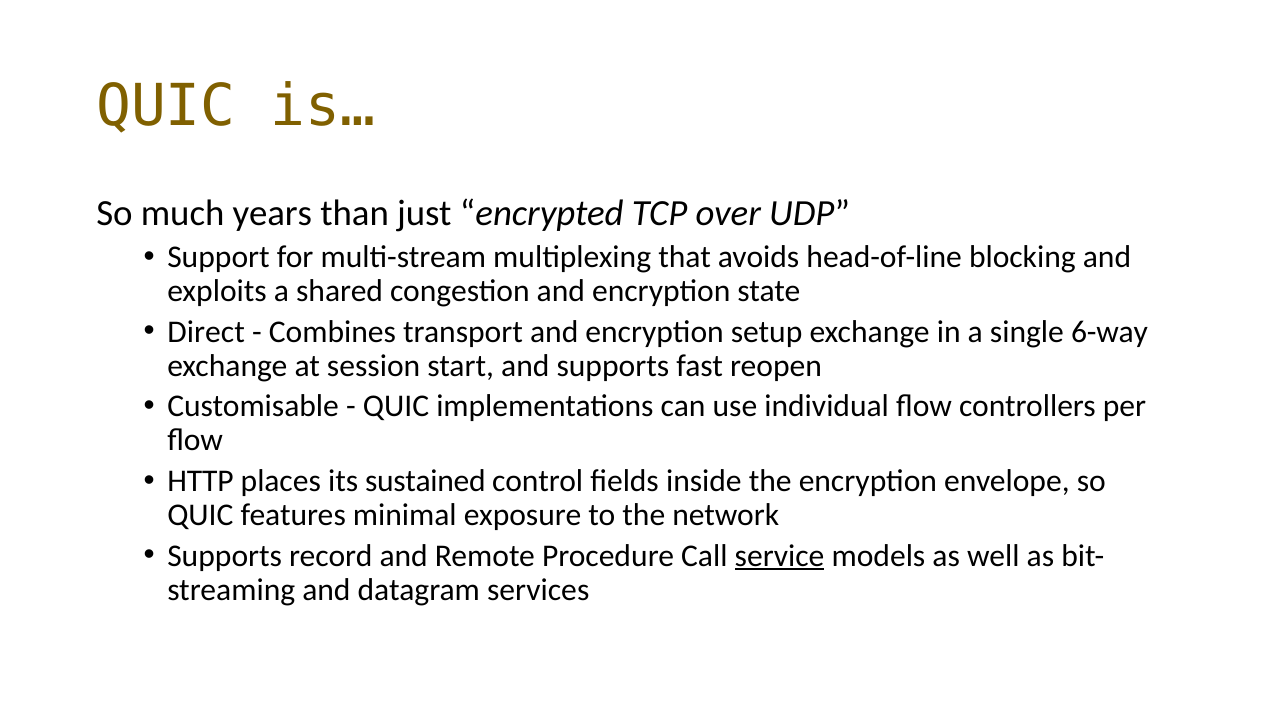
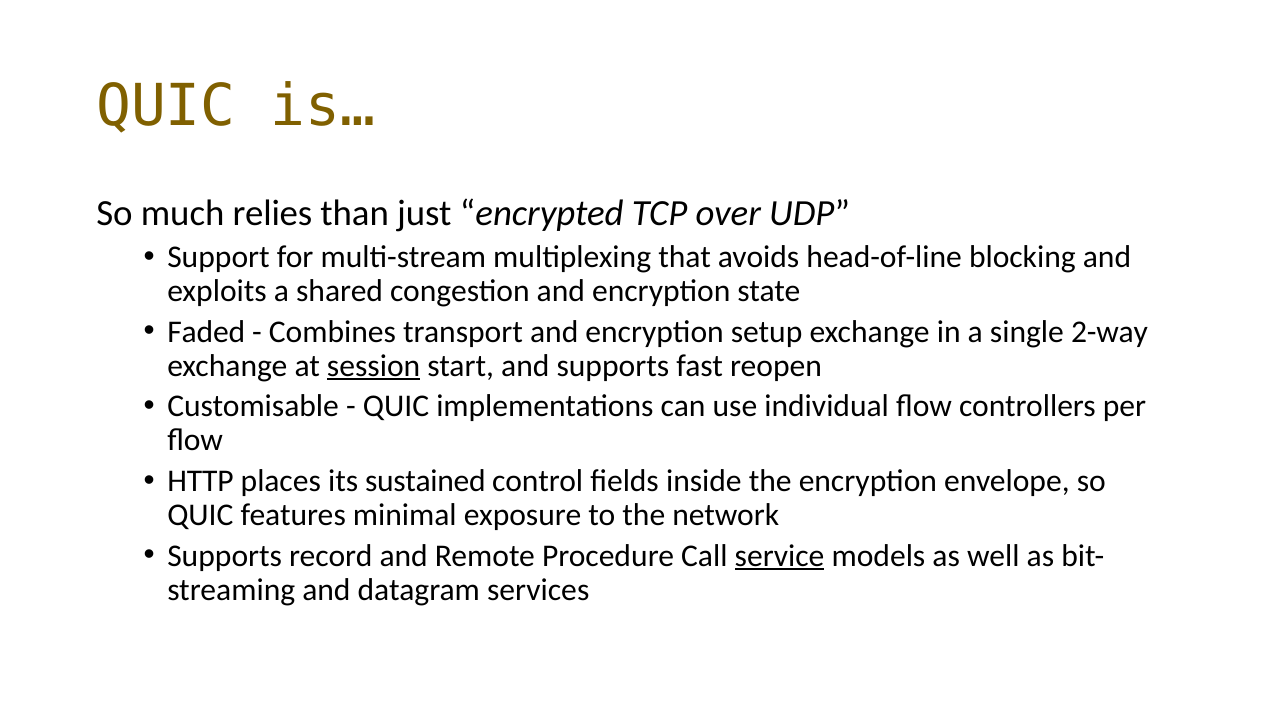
years: years -> relies (272, 214)
Direct: Direct -> Faded (206, 332)
6-way: 6-way -> 2-way (1110, 332)
session underline: none -> present (374, 366)
